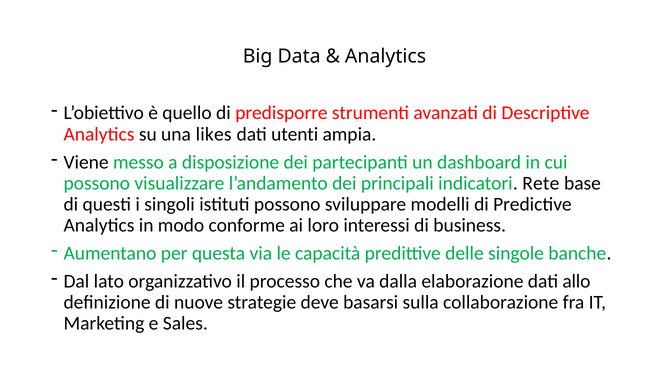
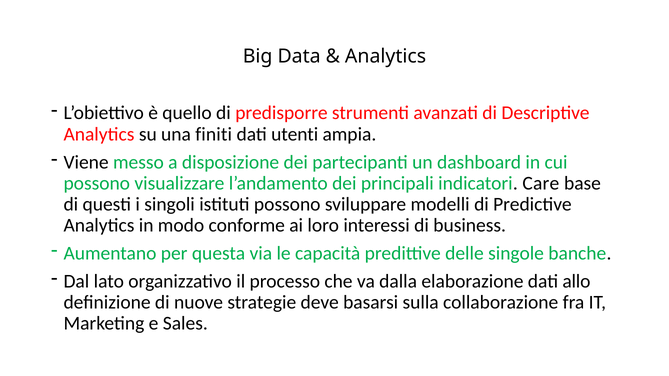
likes: likes -> finiti (214, 134)
Rete: Rete -> Care (541, 183)
